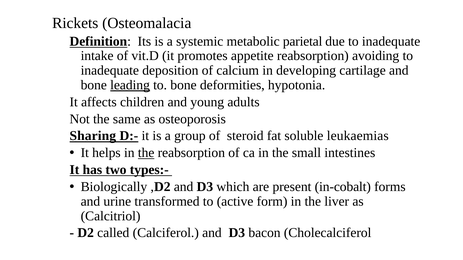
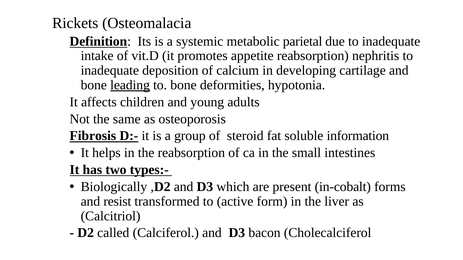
avoiding: avoiding -> nephritis (376, 56)
Sharing: Sharing -> Fibrosis (93, 136)
leukaemias: leukaemias -> information (358, 136)
the underline: present -> none (146, 153)
urine: urine -> resist (117, 202)
